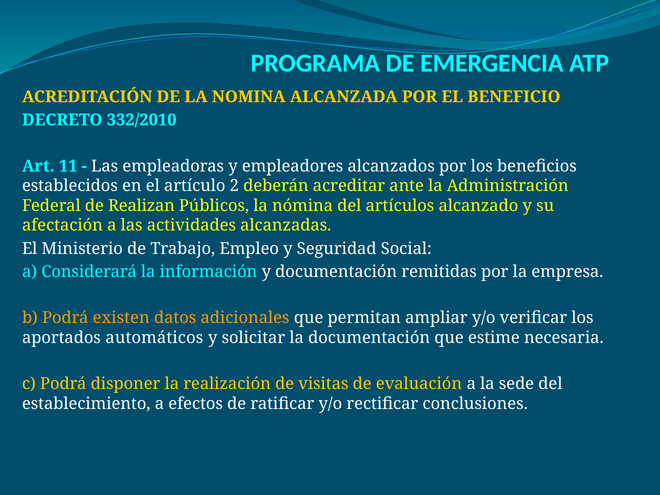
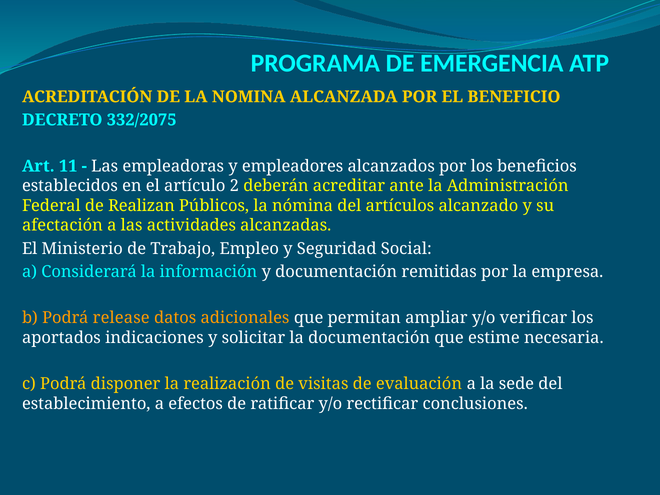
332/2010: 332/2010 -> 332/2075 (142, 120)
existen: existen -> release (121, 318)
automáticos: automáticos -> indicaciones (154, 338)
